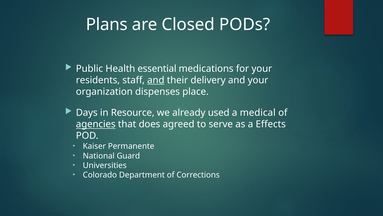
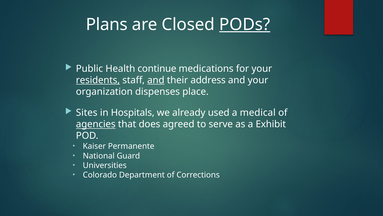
PODs underline: none -> present (245, 25)
essential: essential -> continue (157, 68)
residents underline: none -> present (98, 80)
delivery: delivery -> address (208, 80)
Days: Days -> Sites (87, 112)
Resource: Resource -> Hospitals (133, 112)
Effects: Effects -> Exhibit (271, 124)
